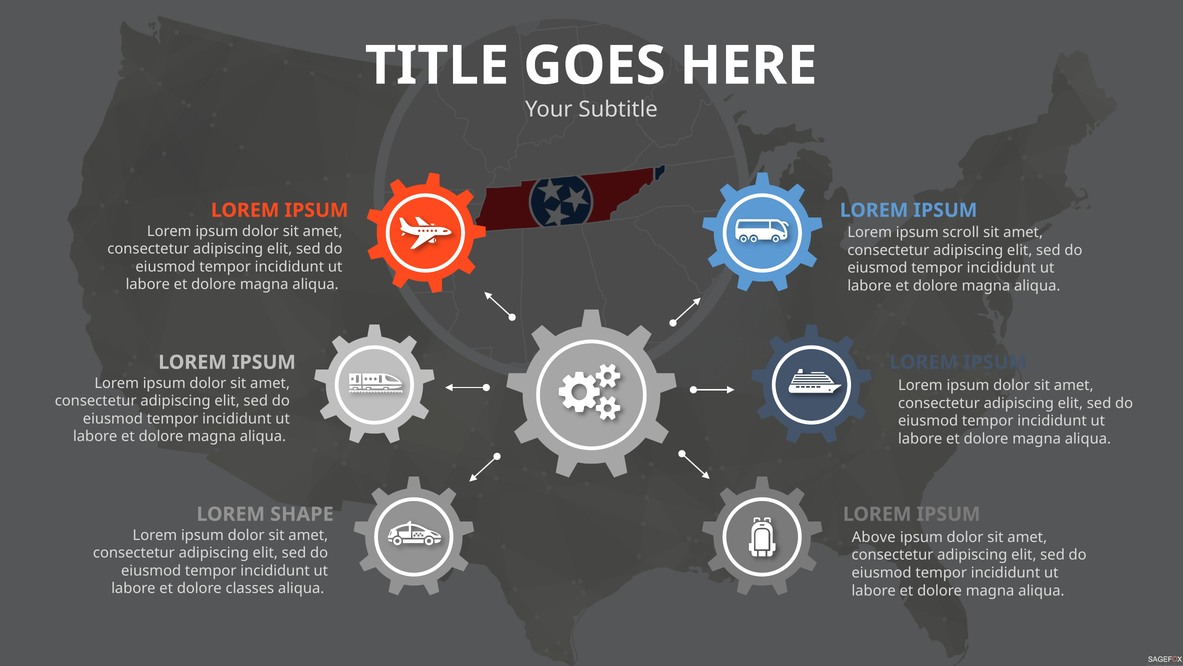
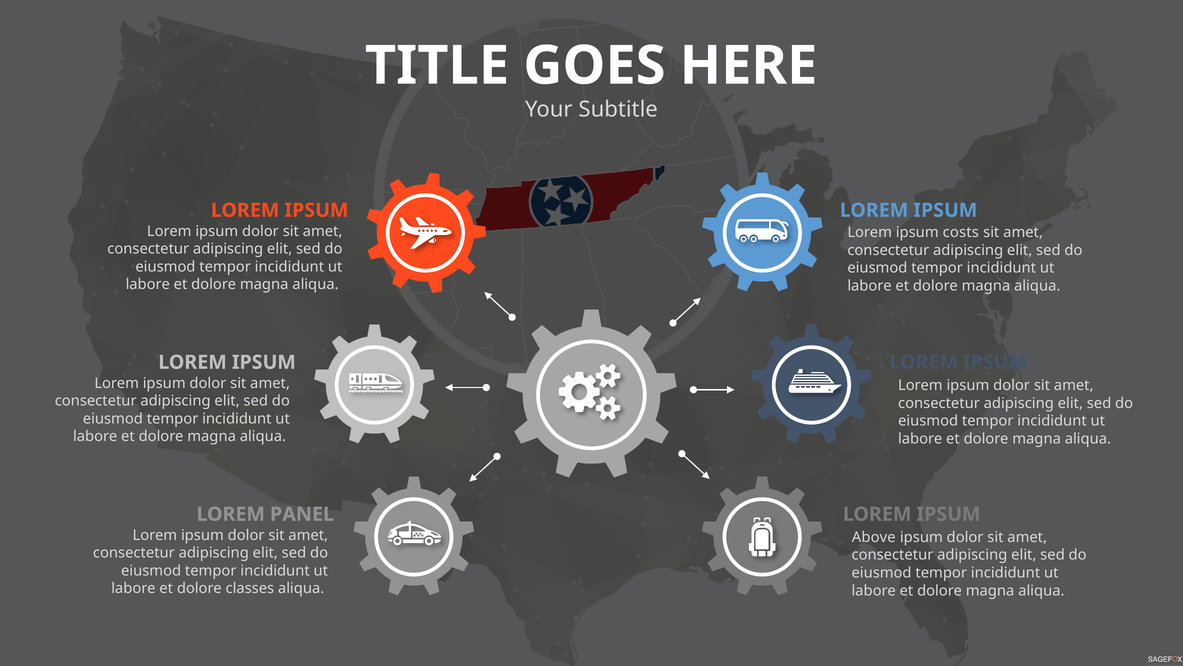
scroll: scroll -> costs (961, 232)
SHAPE: SHAPE -> PANEL (302, 514)
